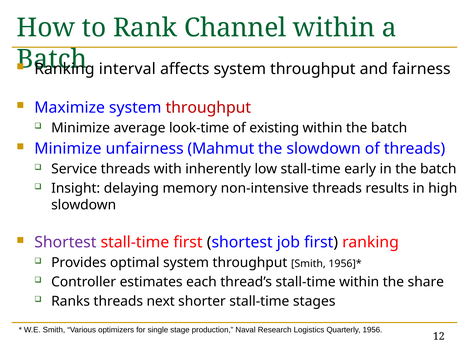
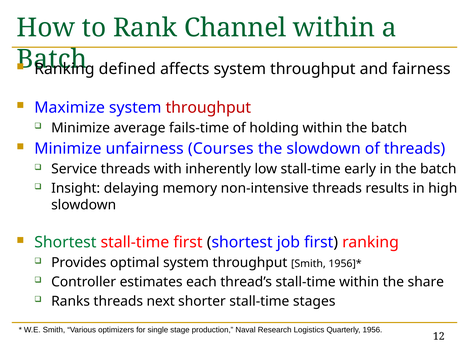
interval: interval -> defined (127, 69)
look-time: look-time -> fails-time (199, 128)
existing: existing -> holding (274, 128)
Mahmut: Mahmut -> Courses (221, 149)
Shortest colour: purple -> green (65, 243)
